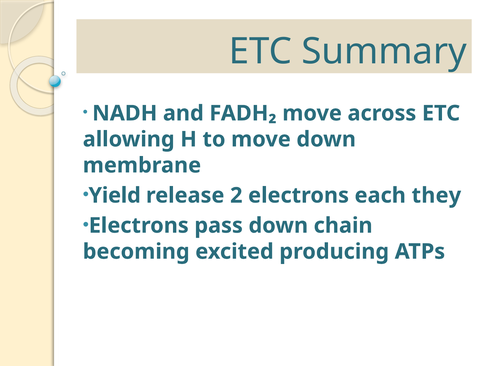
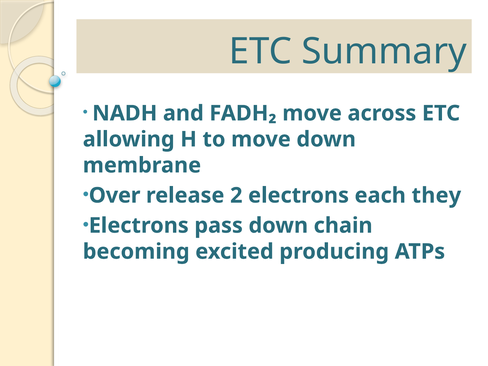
Yield: Yield -> Over (115, 195)
